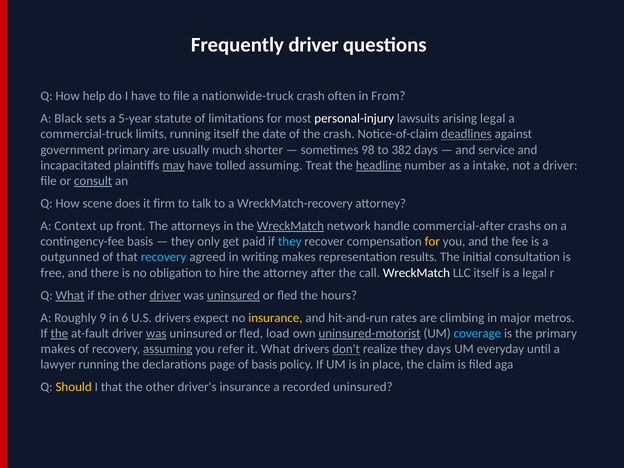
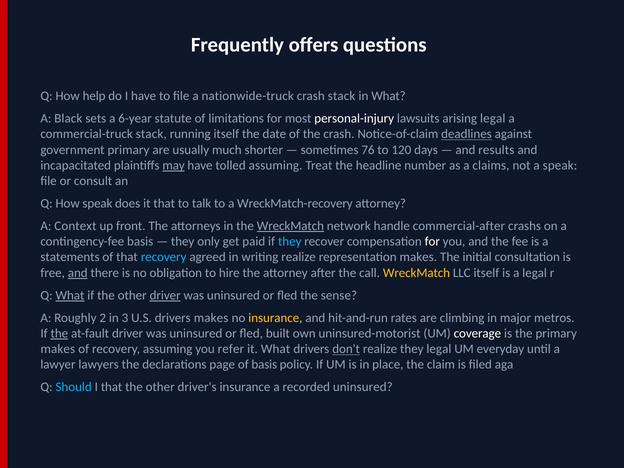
Frequently driver: driver -> offers (314, 45)
crash often: often -> stack (342, 96)
in From: From -> What (388, 96)
5-year: 5-year -> 6-year (135, 119)
commercial-truck limits: limits -> stack (151, 134)
98: 98 -> 76 (368, 150)
382: 382 -> 120 (401, 150)
service: service -> results (496, 150)
headline underline: present -> none (379, 165)
intake: intake -> claims (491, 165)
a driver: driver -> speak (560, 165)
consult underline: present -> none (93, 181)
How scene: scene -> speak (97, 203)
it firm: firm -> that (164, 203)
for colour: yellow -> white (432, 242)
outgunned: outgunned -> statements (70, 257)
writing makes: makes -> realize (299, 257)
representation results: results -> makes (418, 257)
and underline: none -> present (78, 273)
WreckMatch colour: white -> yellow (416, 273)
uninsured underline: present -> none (233, 295)
hours: hours -> sense (339, 295)
9: 9 -> 2 (103, 318)
6: 6 -> 3 (125, 318)
drivers expect: expect -> makes (211, 318)
was underline: present -> none (156, 333)
load: load -> built (278, 333)
uninsured-motorist underline: present -> none (370, 333)
coverage colour: light blue -> white (477, 333)
assuming underline: present -> none (168, 349)
they days: days -> legal (439, 349)
lawyer running: running -> lawyers (99, 365)
Should colour: yellow -> light blue (74, 387)
